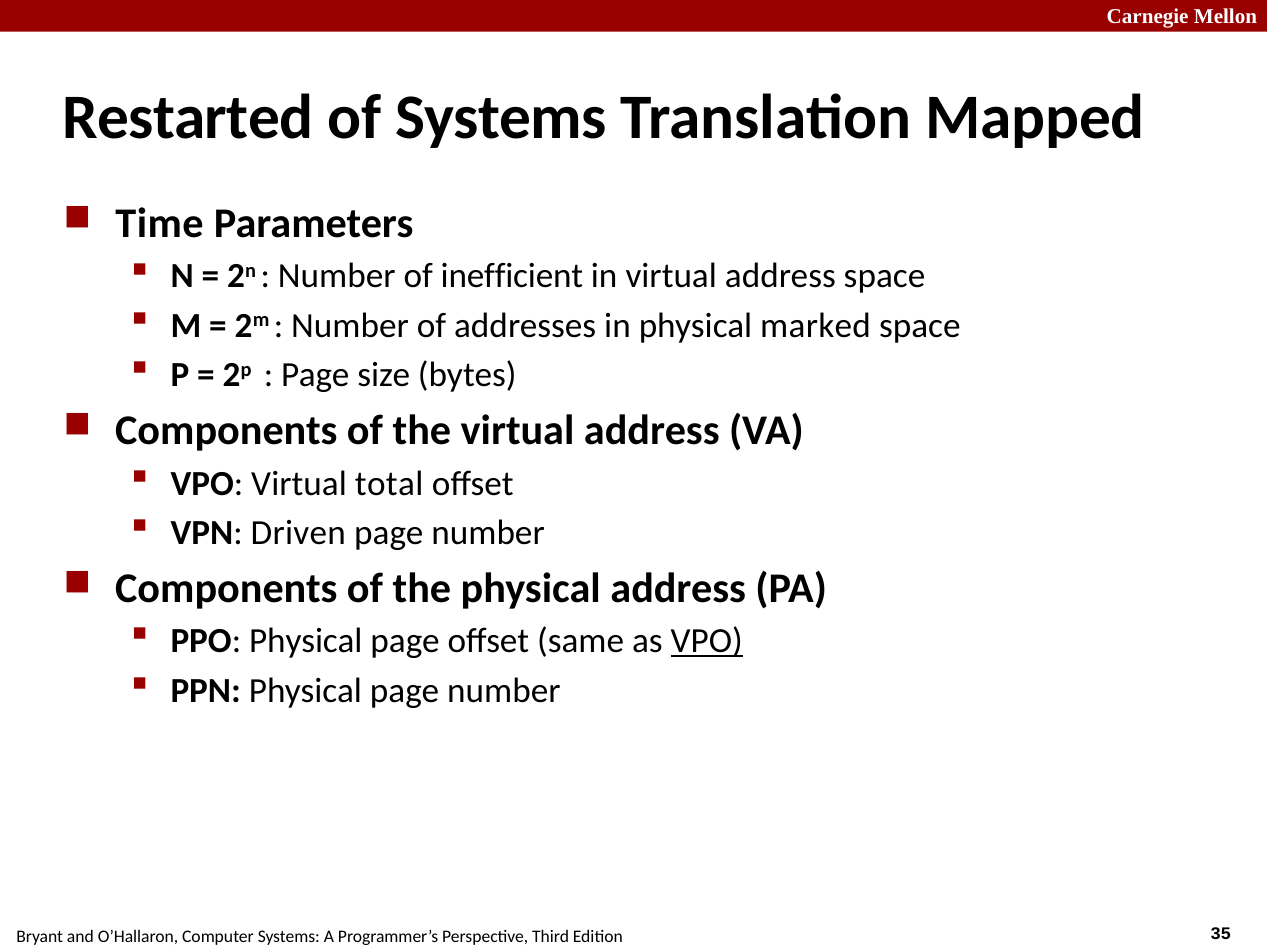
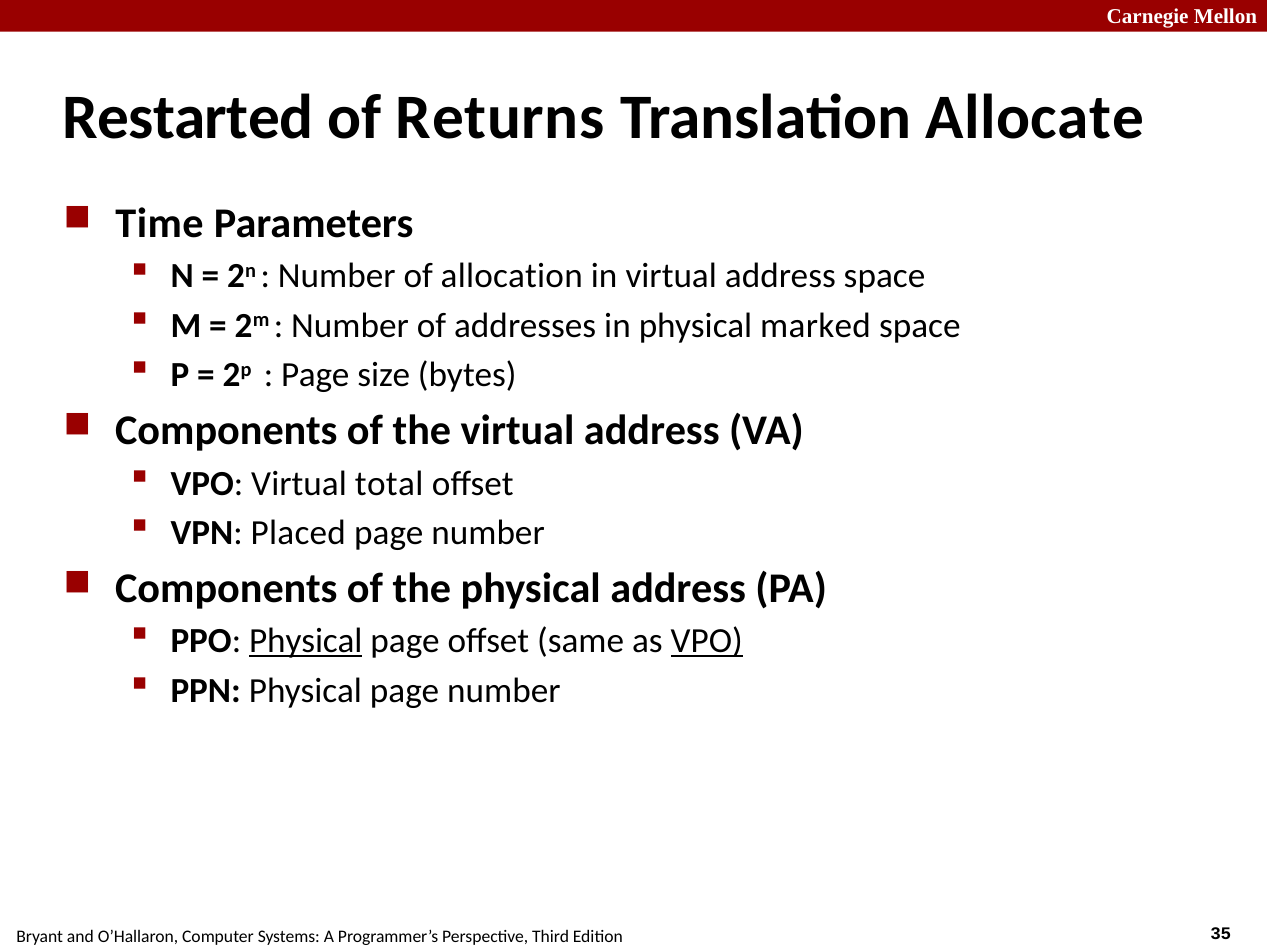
of Systems: Systems -> Returns (500, 118)
Mapped: Mapped -> Allocate (1035, 118)
inefficient: inefficient -> allocation (512, 276)
Driven: Driven -> Placed (298, 533)
Physical underline: none -> present (306, 641)
